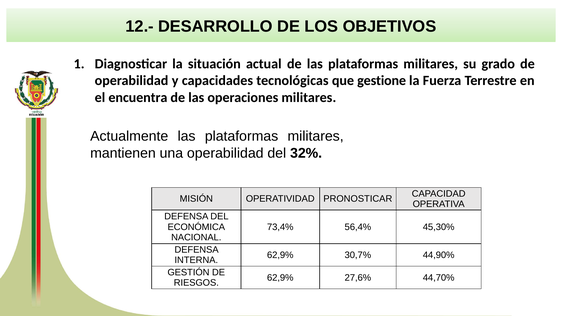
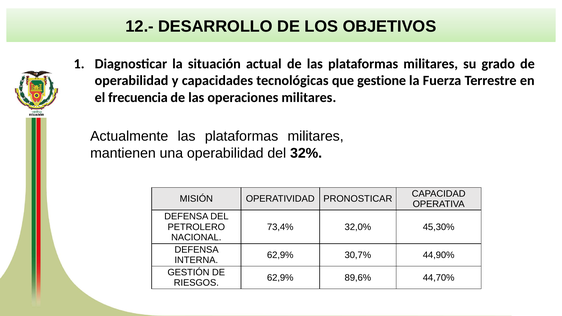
encuentra: encuentra -> frecuencia (138, 97)
ECONÓMICA: ECONÓMICA -> PETROLERO (196, 227)
56,4%: 56,4% -> 32,0% (358, 227)
27,6%: 27,6% -> 89,6% (358, 278)
